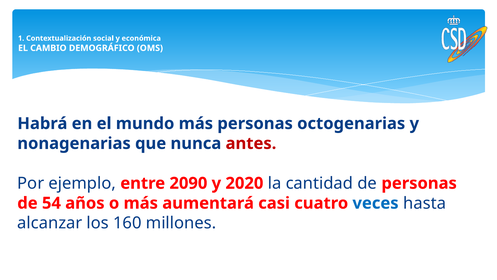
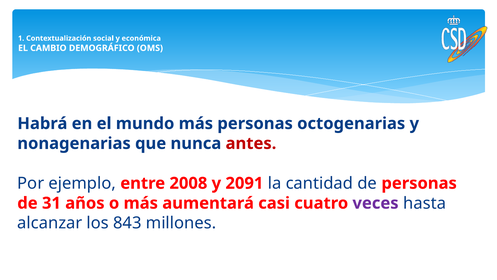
2090: 2090 -> 2008 (188, 183)
2020: 2020 -> 2091 (244, 183)
54: 54 -> 31 (51, 203)
veces colour: blue -> purple (376, 203)
160: 160 -> 843 (127, 223)
